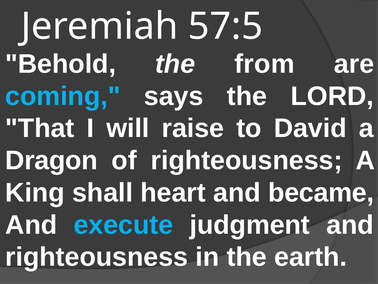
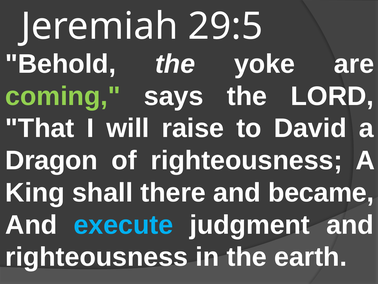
57:5: 57:5 -> 29:5 (225, 26)
from: from -> yoke (265, 64)
coming colour: light blue -> light green (63, 96)
heart: heart -> there (173, 192)
